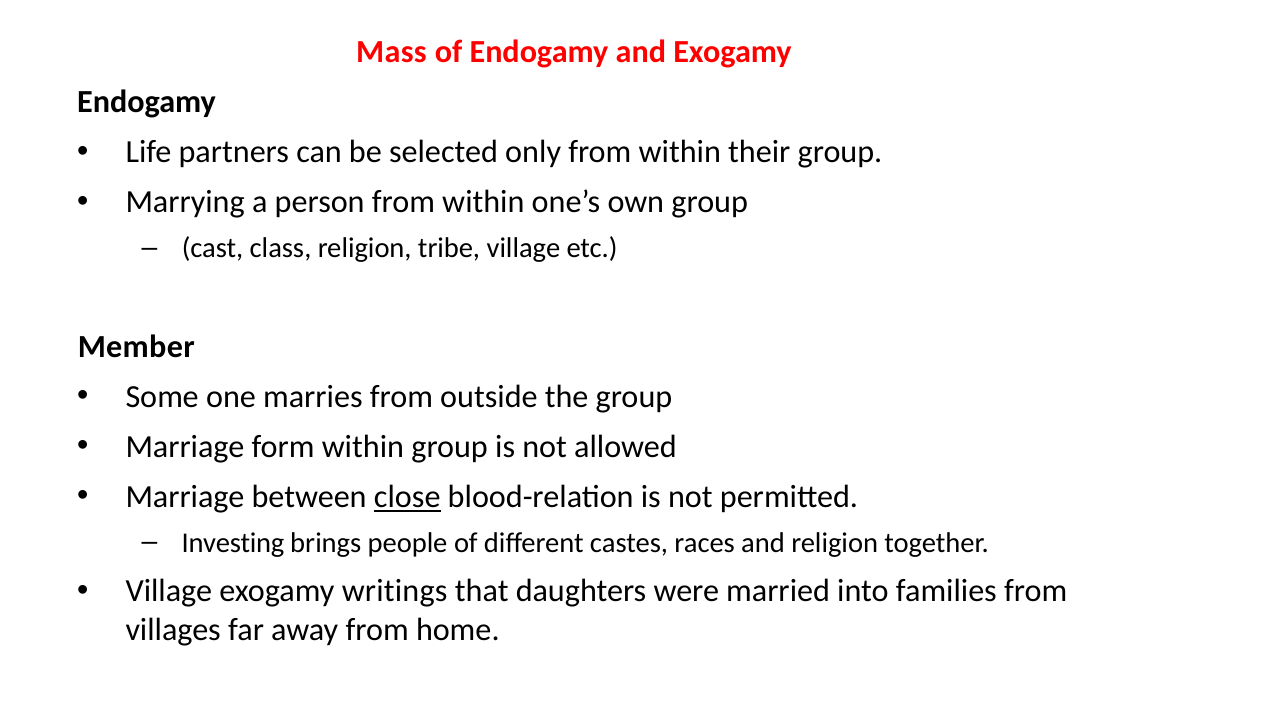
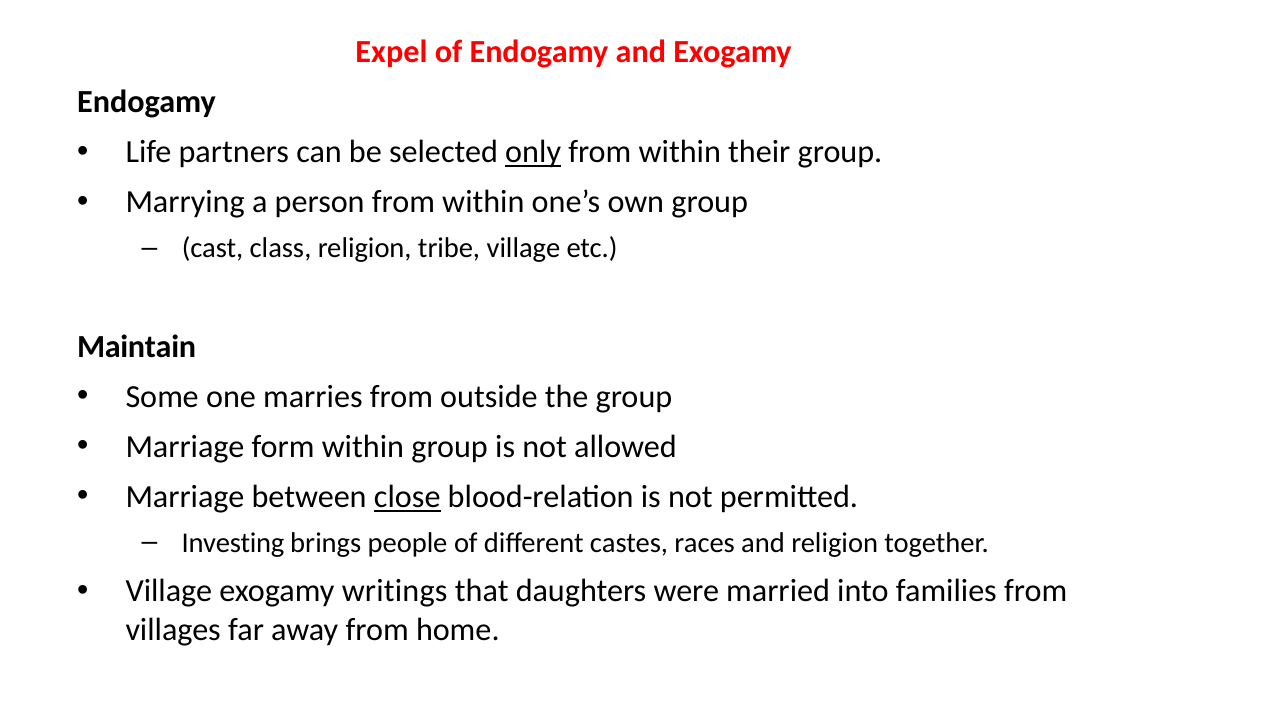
Mass: Mass -> Expel (392, 52)
only underline: none -> present (533, 152)
Member: Member -> Maintain (137, 347)
